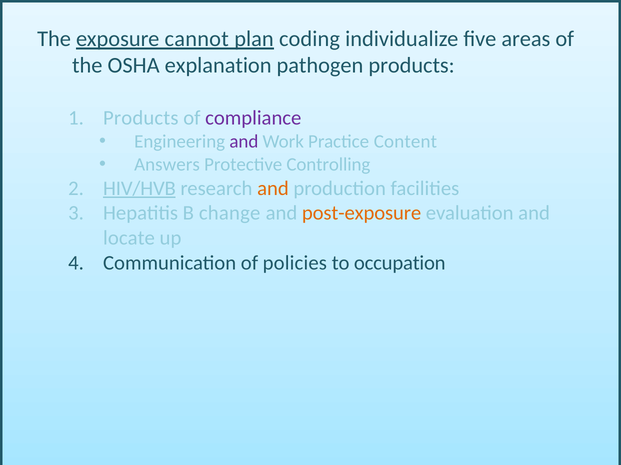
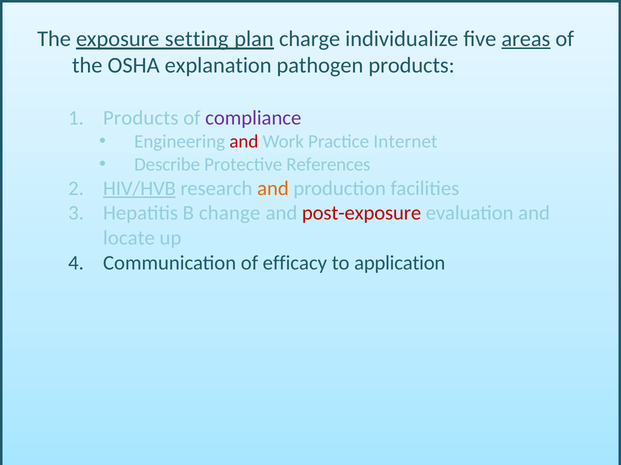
cannot: cannot -> setting (197, 39)
coding: coding -> charge (310, 39)
areas underline: none -> present (526, 39)
and colour: purple -> red (244, 142)
Content: Content -> Internet (405, 142)
Answers: Answers -> Describe (167, 165)
Controlling: Controlling -> References (328, 165)
post-exposure colour: orange -> red (362, 213)
policies: policies -> efficacy (295, 263)
occupation: occupation -> application (400, 263)
